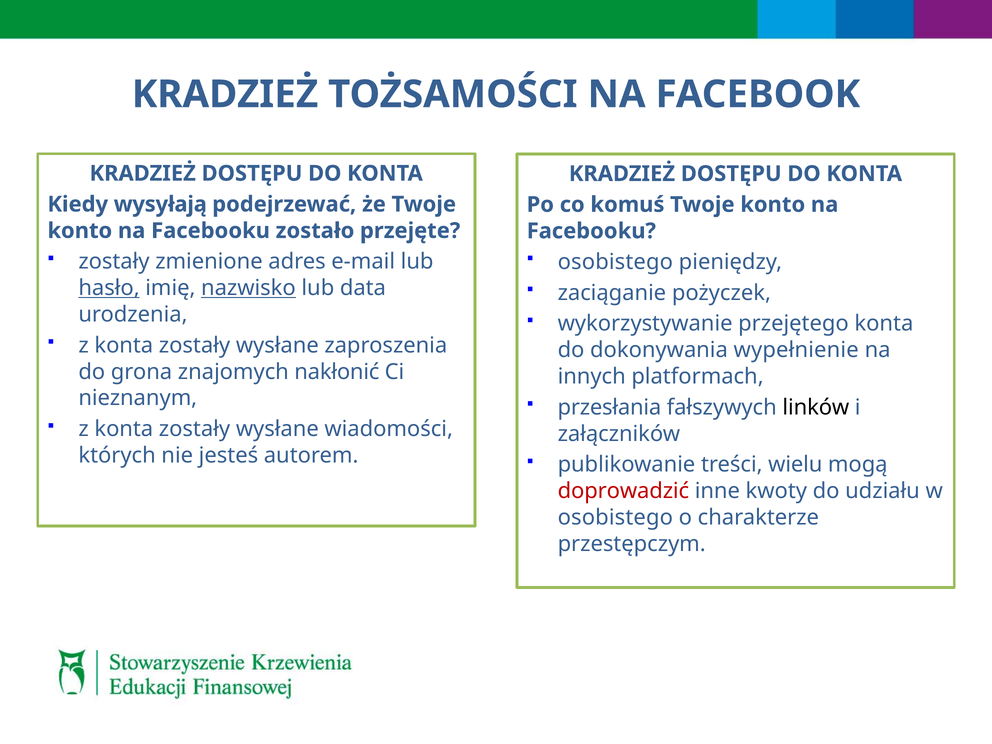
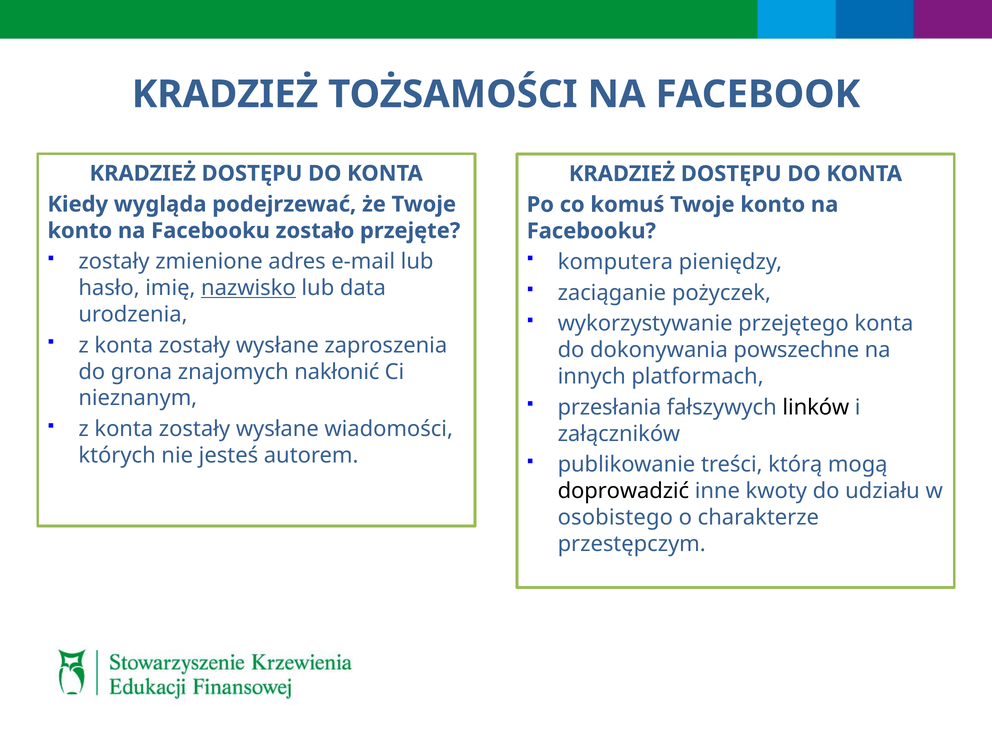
wysyłają: wysyłają -> wygląda (160, 204)
osobistego: osobistego -> komputera (615, 262)
hasło underline: present -> none (109, 288)
wypełnienie: wypełnienie -> powszechne (796, 350)
wielu: wielu -> którą (795, 465)
doprowadzić colour: red -> black (623, 491)
